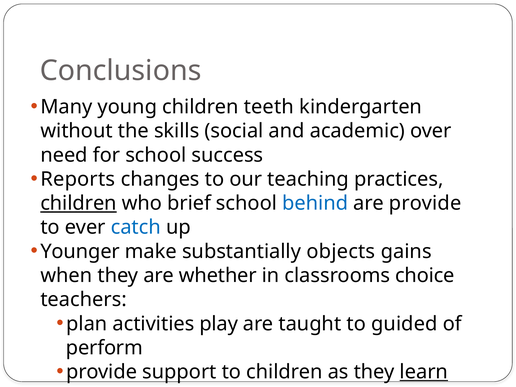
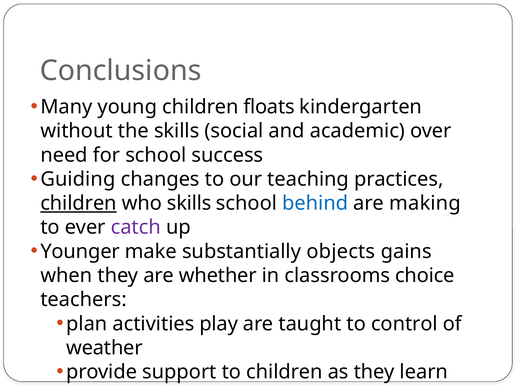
teeth: teeth -> floats (269, 107)
Reports: Reports -> Guiding (78, 179)
who brief: brief -> skills (189, 203)
are provide: provide -> making (425, 203)
catch colour: blue -> purple (136, 227)
guided: guided -> control (404, 324)
perform: perform -> weather (104, 348)
learn underline: present -> none (424, 372)
